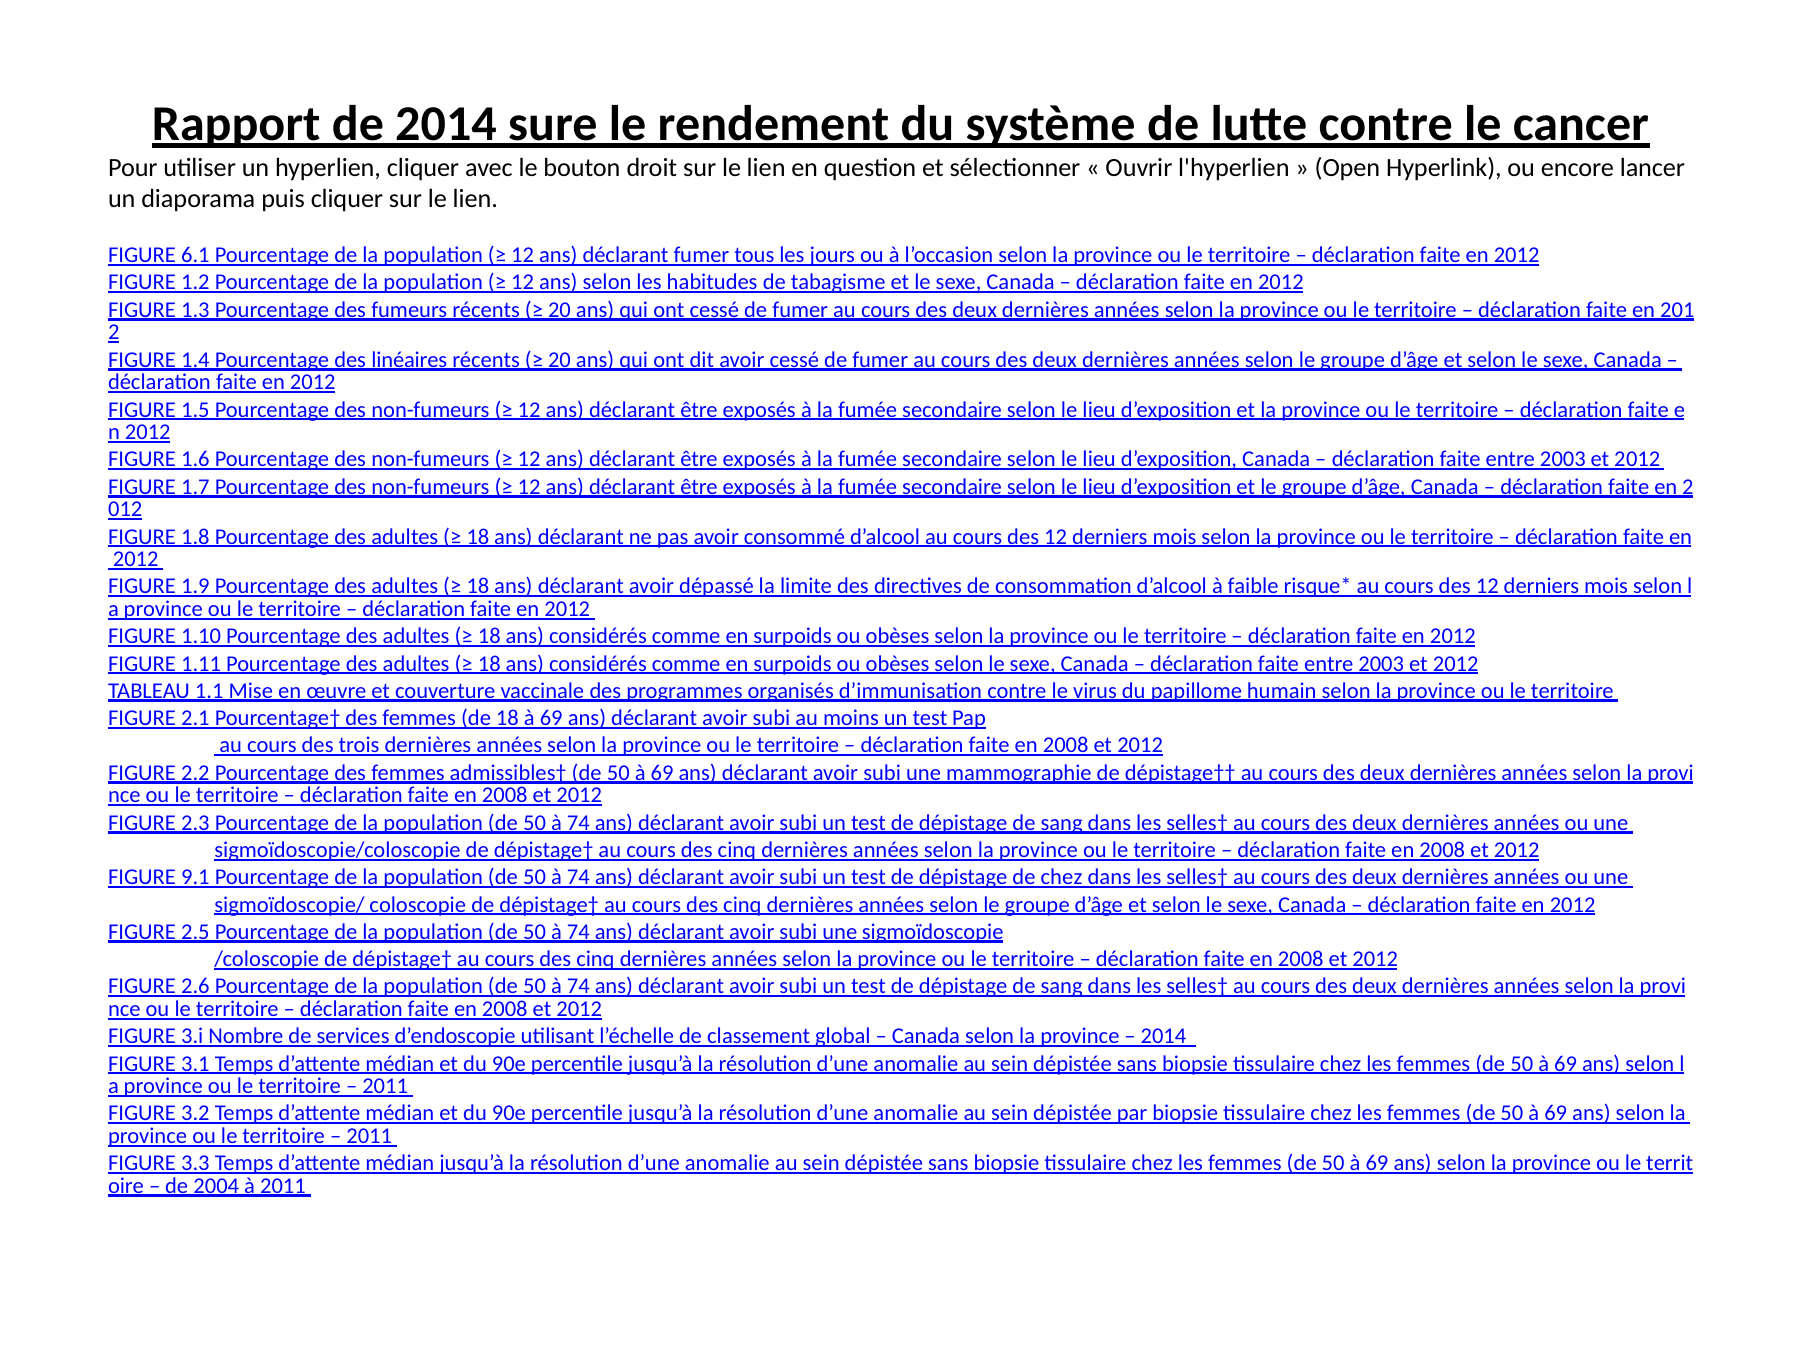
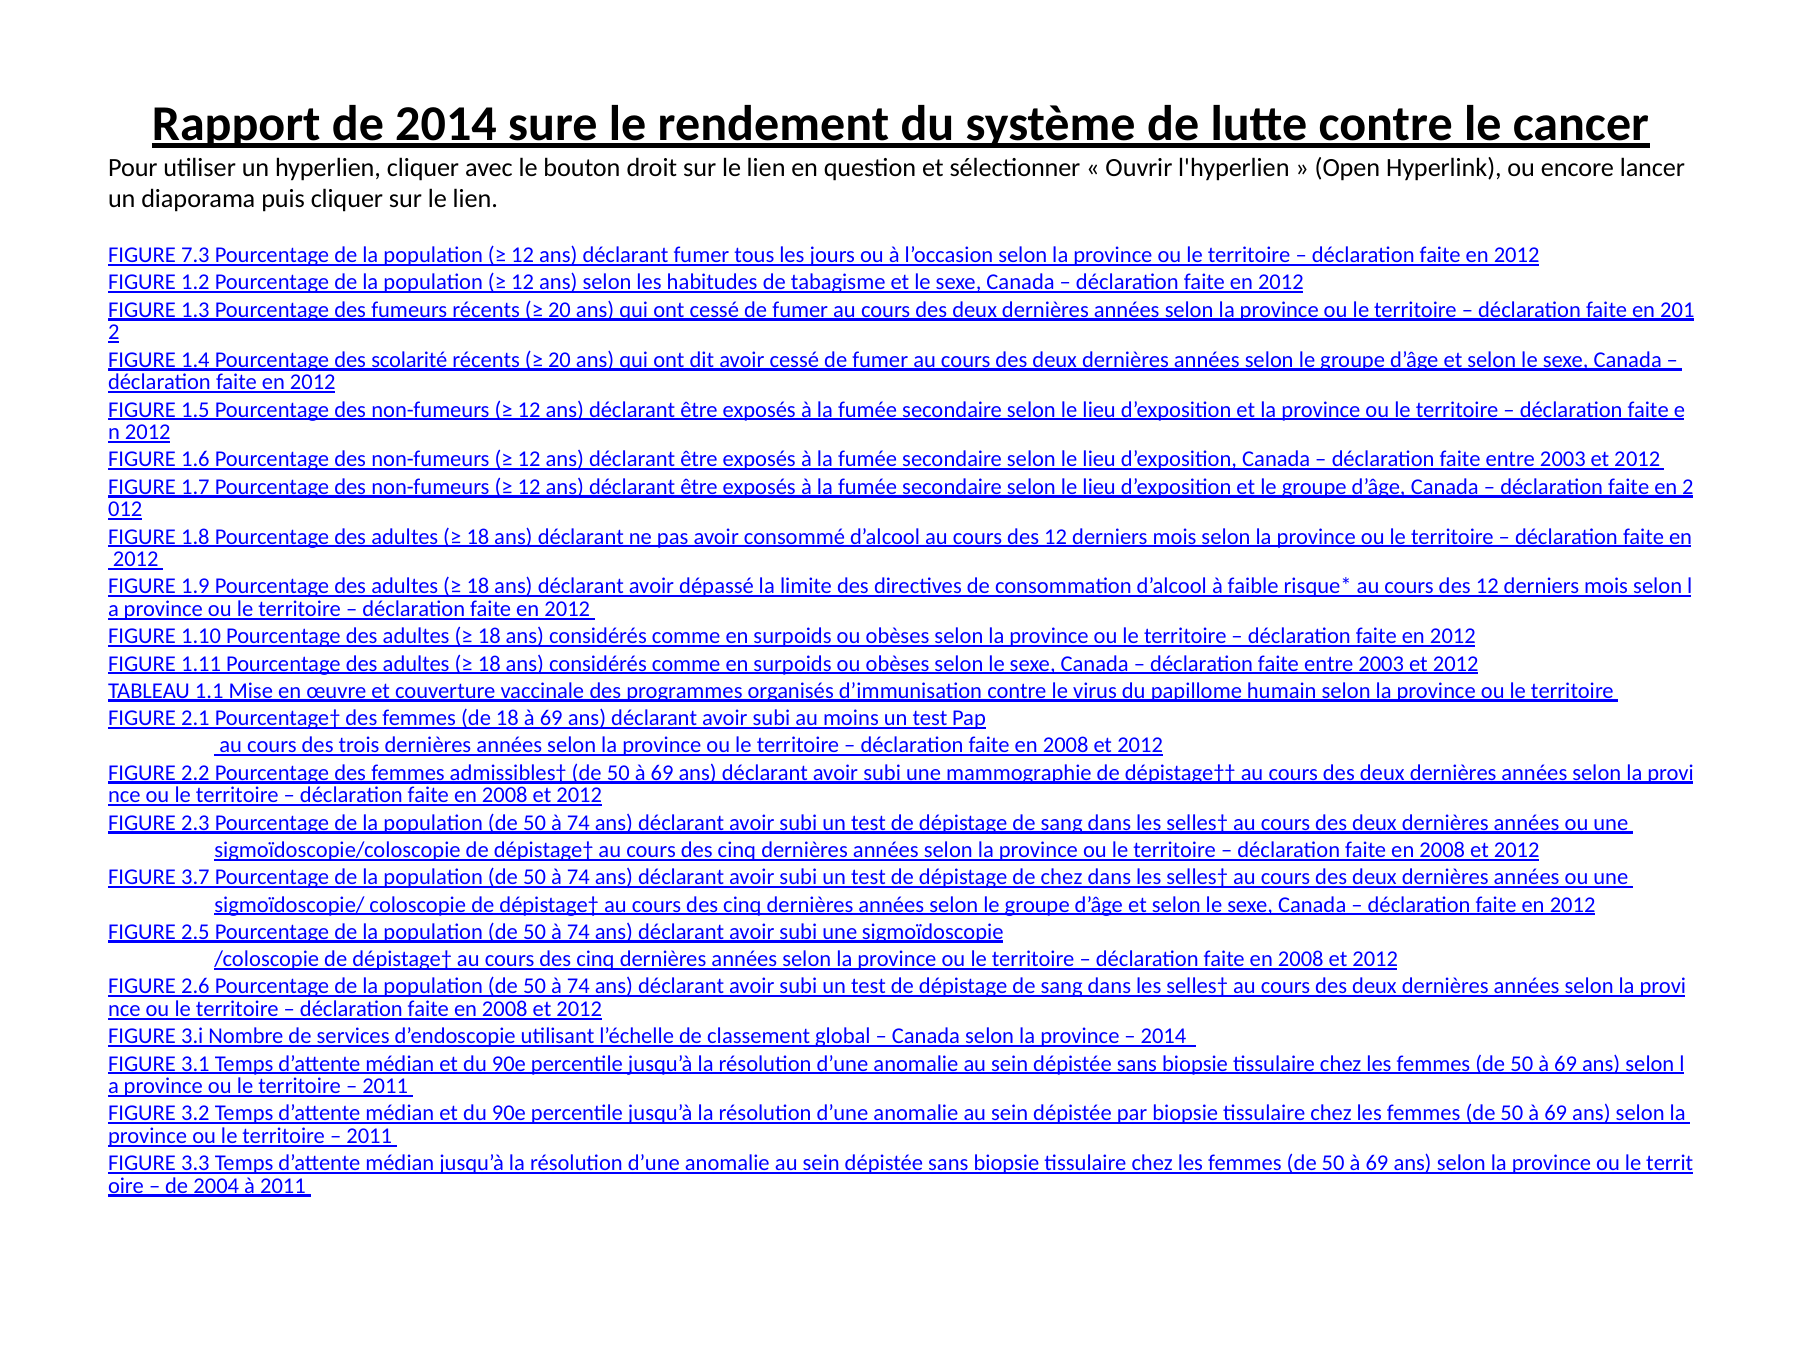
6.1: 6.1 -> 7.3 (195, 255)
linéaires: linéaires -> scolarité (409, 360)
9.1: 9.1 -> 3.7 (195, 878)
